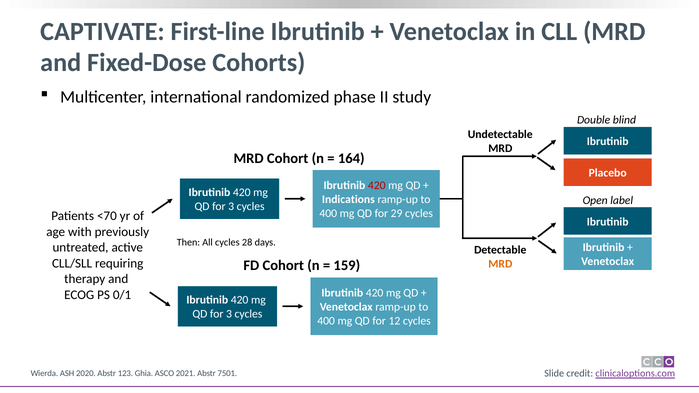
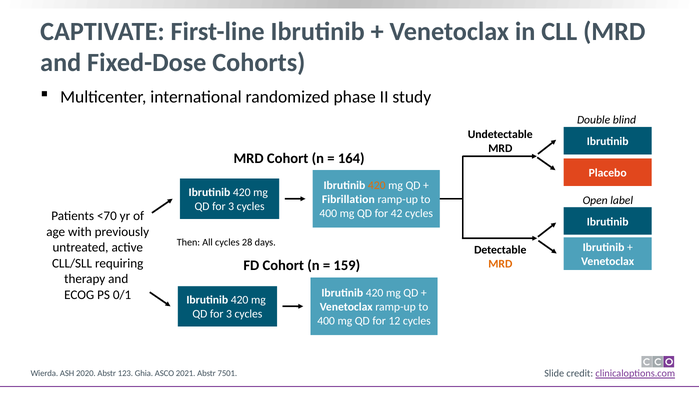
420 colour: red -> orange (377, 186)
Indications: Indications -> Fibrillation (348, 200)
29: 29 -> 42 (397, 214)
